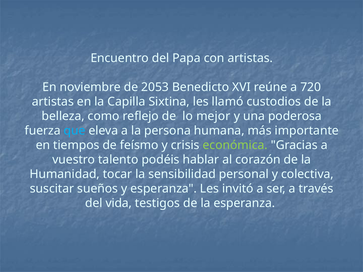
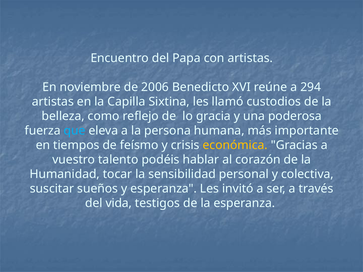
2053: 2053 -> 2006 (155, 87)
720: 720 -> 294 (311, 87)
mejor: mejor -> gracia (213, 116)
económica colour: light green -> yellow (235, 145)
